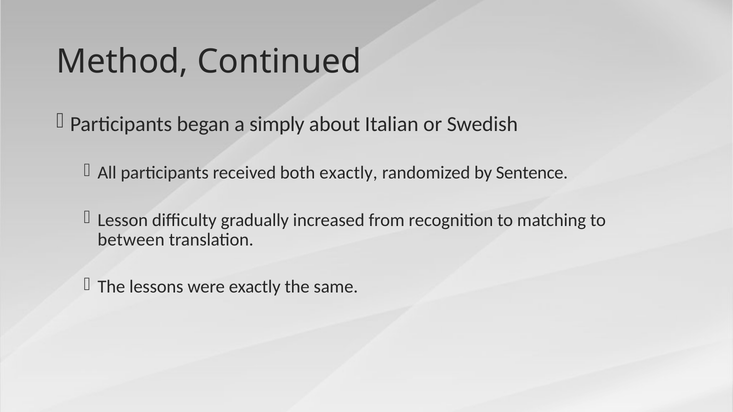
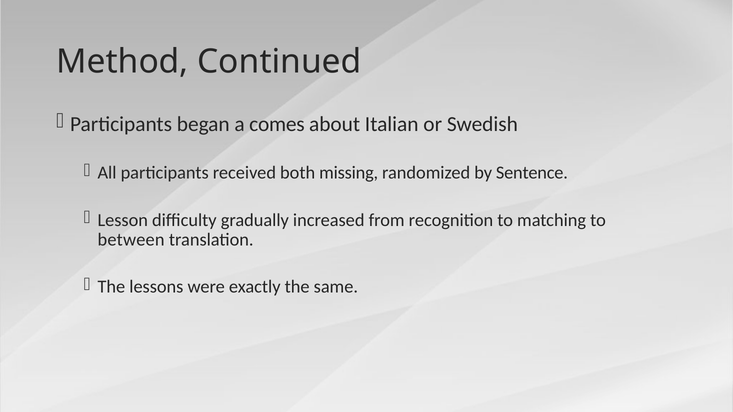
simply: simply -> comes (277, 124)
both exactly: exactly -> missing (349, 173)
